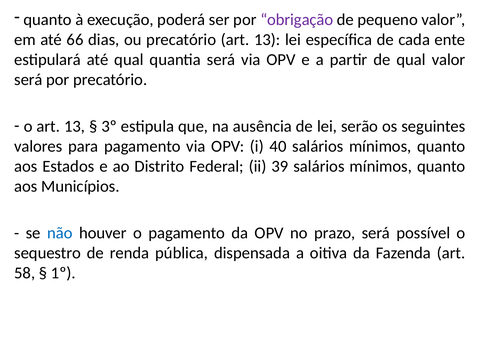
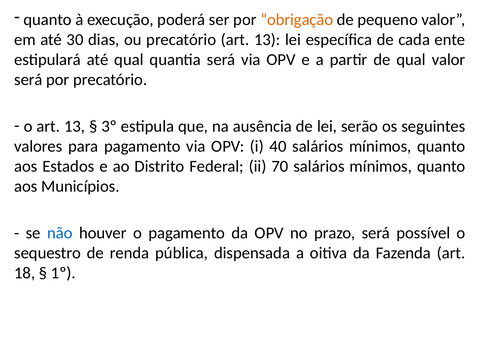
obrigação colour: purple -> orange (297, 20)
66: 66 -> 30 (75, 40)
39: 39 -> 70 (280, 166)
58: 58 -> 18 (25, 273)
